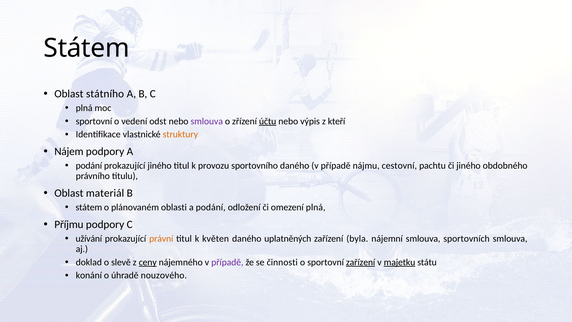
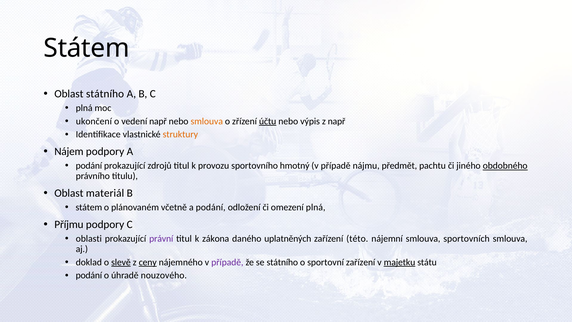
sportovní: sportovní -> ukončení (94, 121)
vedení odst: odst -> např (158, 121)
smlouva colour: purple -> orange (207, 121)
z kteří: kteří -> např (337, 121)
prokazující jiného: jiného -> zdrojů (160, 166)
sportovního daného: daného -> hmotný (295, 166)
cestovní: cestovní -> předmět (399, 166)
obdobného underline: none -> present (505, 166)
oblasti: oblasti -> včetně (174, 207)
užívání: užívání -> oblasti (89, 238)
právní colour: orange -> purple (161, 238)
květen: květen -> zákona (216, 238)
byla: byla -> této (357, 238)
slevě underline: none -> present (121, 262)
se činnosti: činnosti -> státního (282, 262)
zařízení underline: present -> none (361, 262)
konání: konání -> podání (89, 275)
